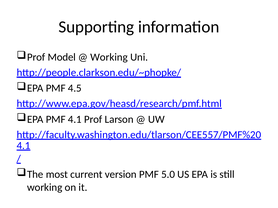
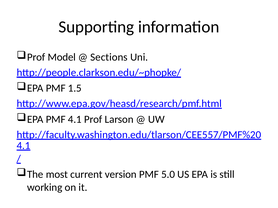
Working: Working -> Sections (109, 57)
4.5: 4.5 -> 1.5 (75, 88)
